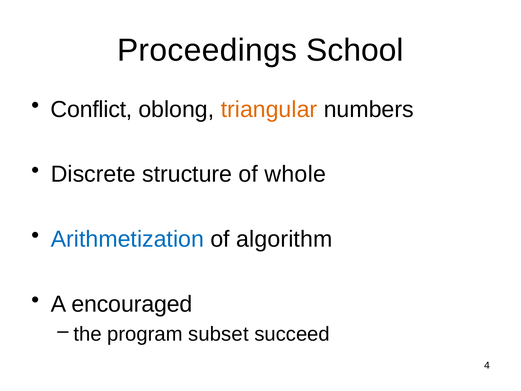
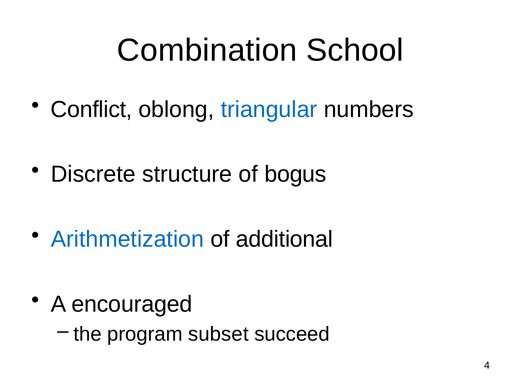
Proceedings: Proceedings -> Combination (207, 50)
triangular colour: orange -> blue (269, 109)
whole: whole -> bogus (295, 174)
algorithm: algorithm -> additional (285, 239)
